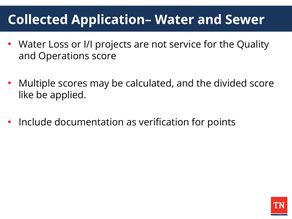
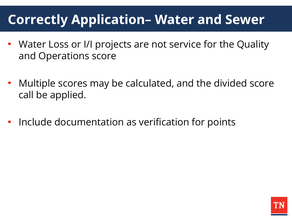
Collected: Collected -> Correctly (38, 20)
like: like -> call (26, 95)
